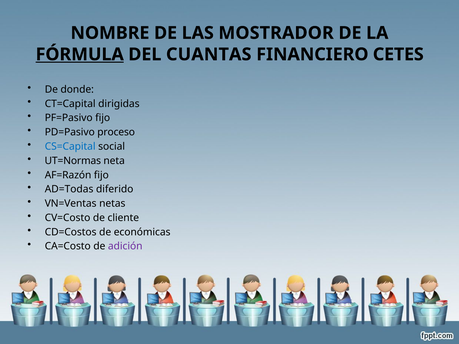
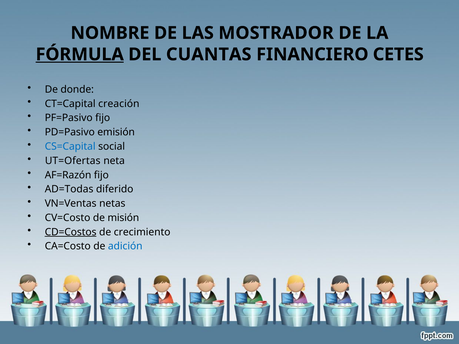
dirigidas: dirigidas -> creación (119, 104)
proceso: proceso -> emisión (116, 132)
UT=Normas: UT=Normas -> UT=Ofertas (73, 161)
cliente: cliente -> misión (123, 218)
CD=Costos underline: none -> present (71, 232)
económicas: económicas -> crecimiento (142, 232)
adición colour: purple -> blue (125, 246)
